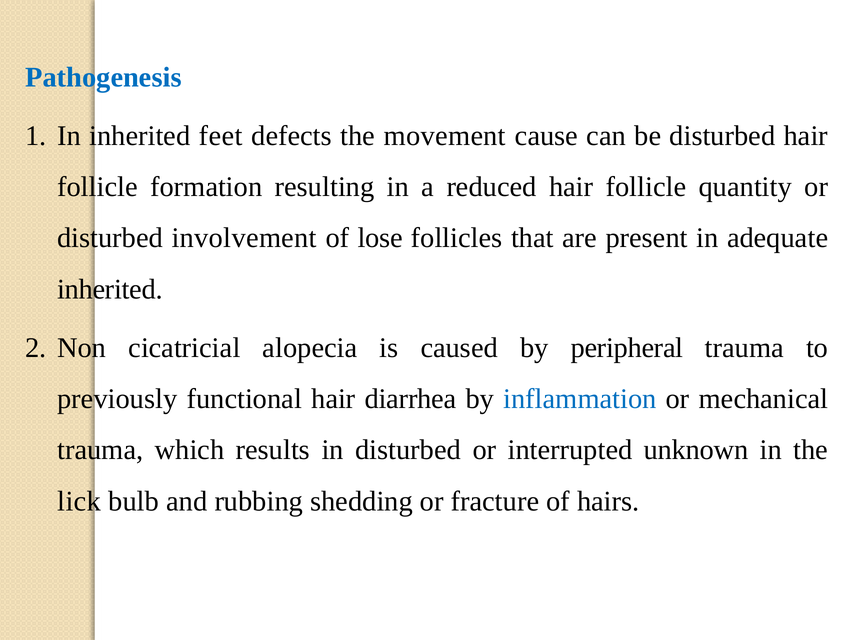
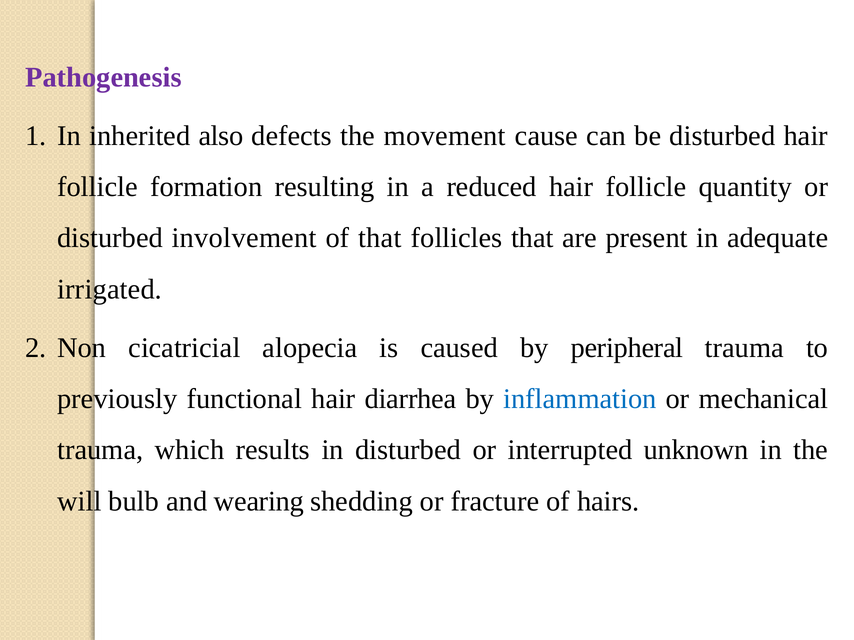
Pathogenesis colour: blue -> purple (103, 77)
feet: feet -> also (221, 136)
of lose: lose -> that (380, 238)
inherited: inherited -> irrigated (110, 290)
lick: lick -> will (79, 502)
rubbing: rubbing -> wearing (259, 502)
